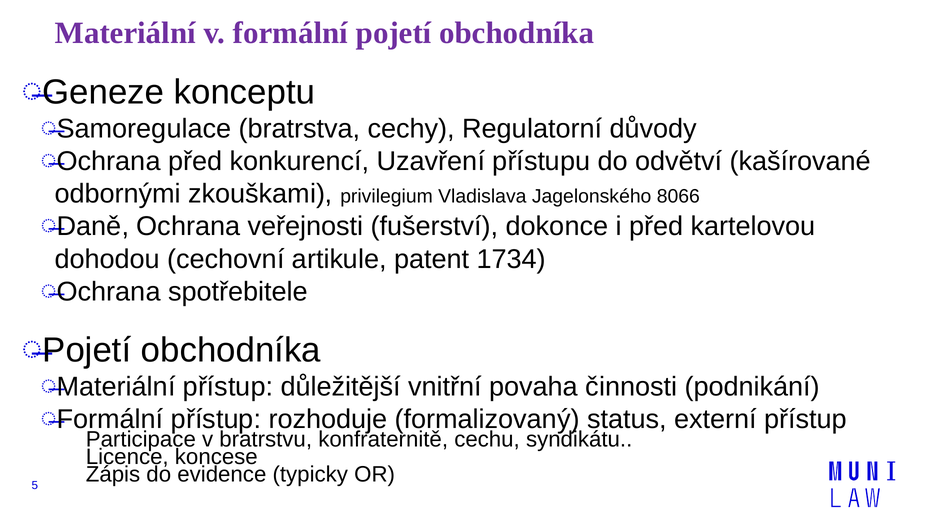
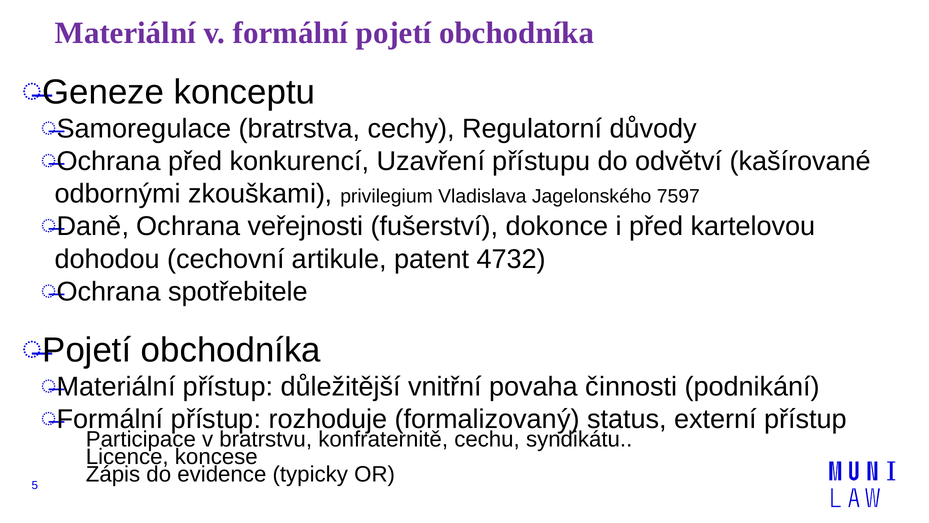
8066: 8066 -> 7597 (678, 196)
1734: 1734 -> 4732 (511, 259)
